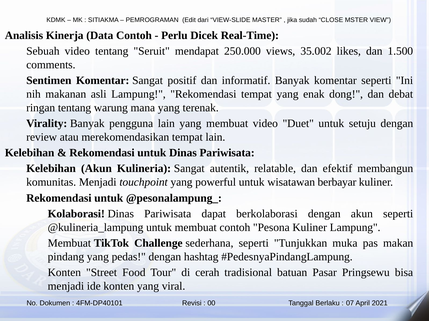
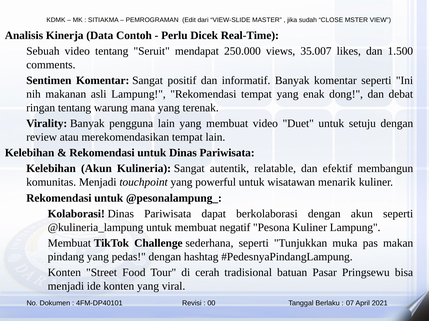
35.002: 35.002 -> 35.007 (316, 51)
berbayar: berbayar -> menarik (337, 183)
membuat contoh: contoh -> negatif (235, 228)
